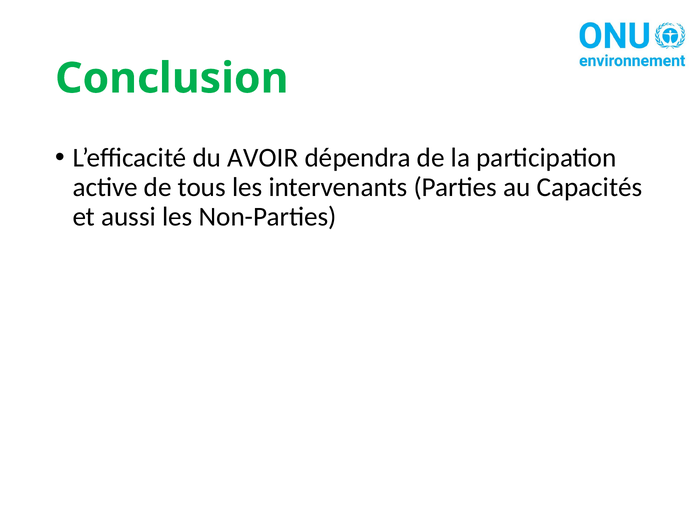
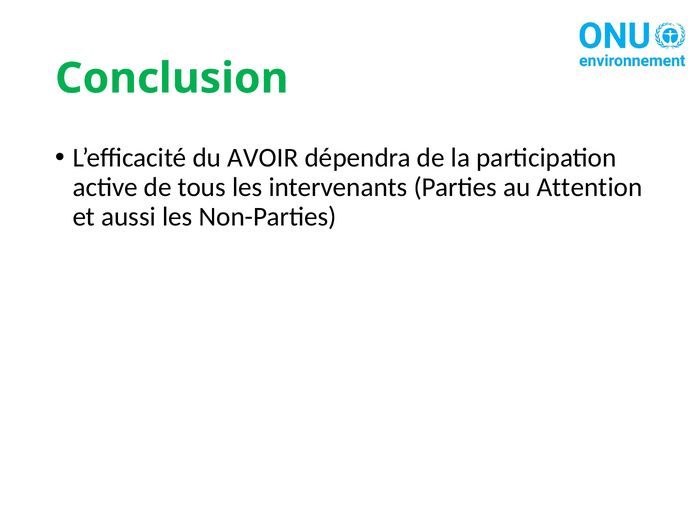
Capacités: Capacités -> Attention (589, 187)
